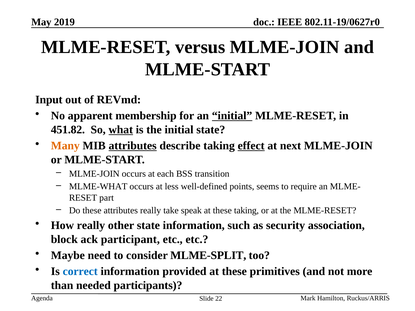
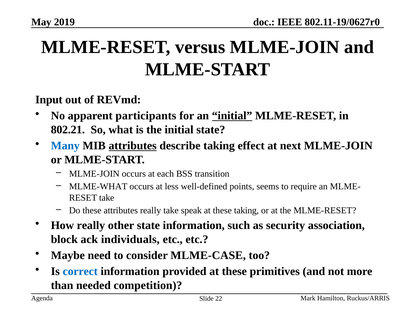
membership: membership -> participants (146, 116)
451.82: 451.82 -> 802.21 (68, 130)
what underline: present -> none (121, 130)
Many colour: orange -> blue (65, 146)
effect underline: present -> none (251, 146)
part: part -> take (107, 198)
participant: participant -> individuals (130, 239)
MLME-SPLIT: MLME-SPLIT -> MLME-CASE (208, 256)
participants: participants -> competition (148, 286)
